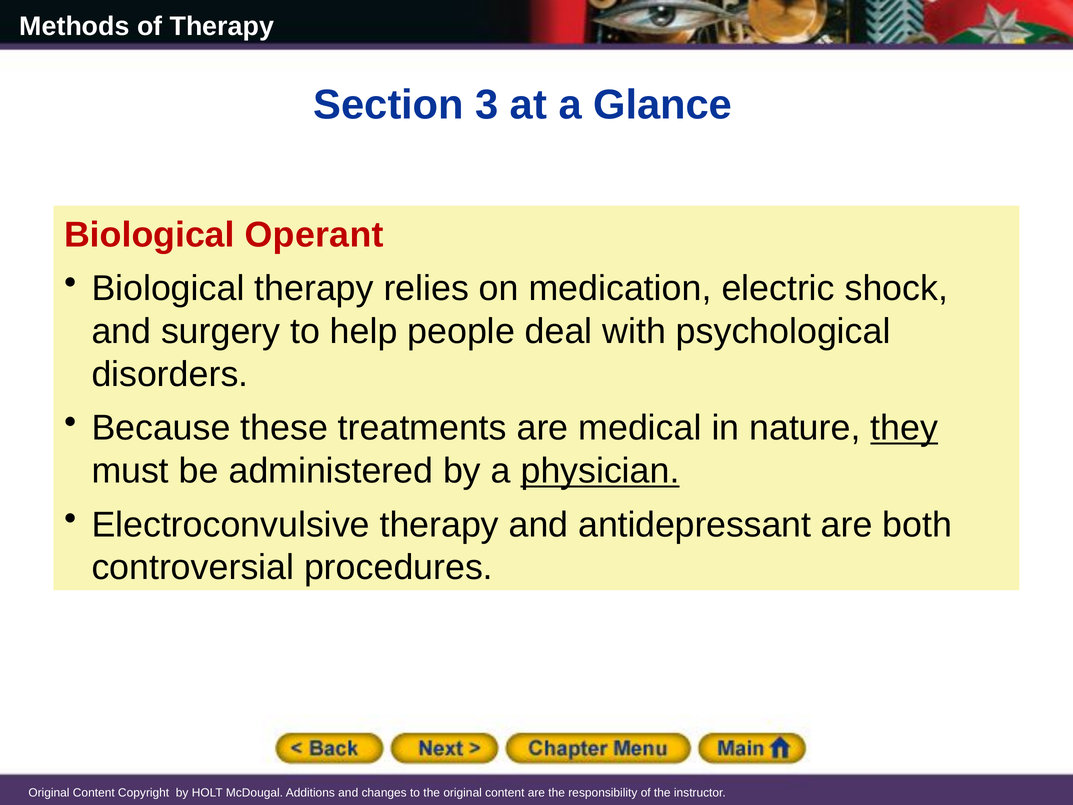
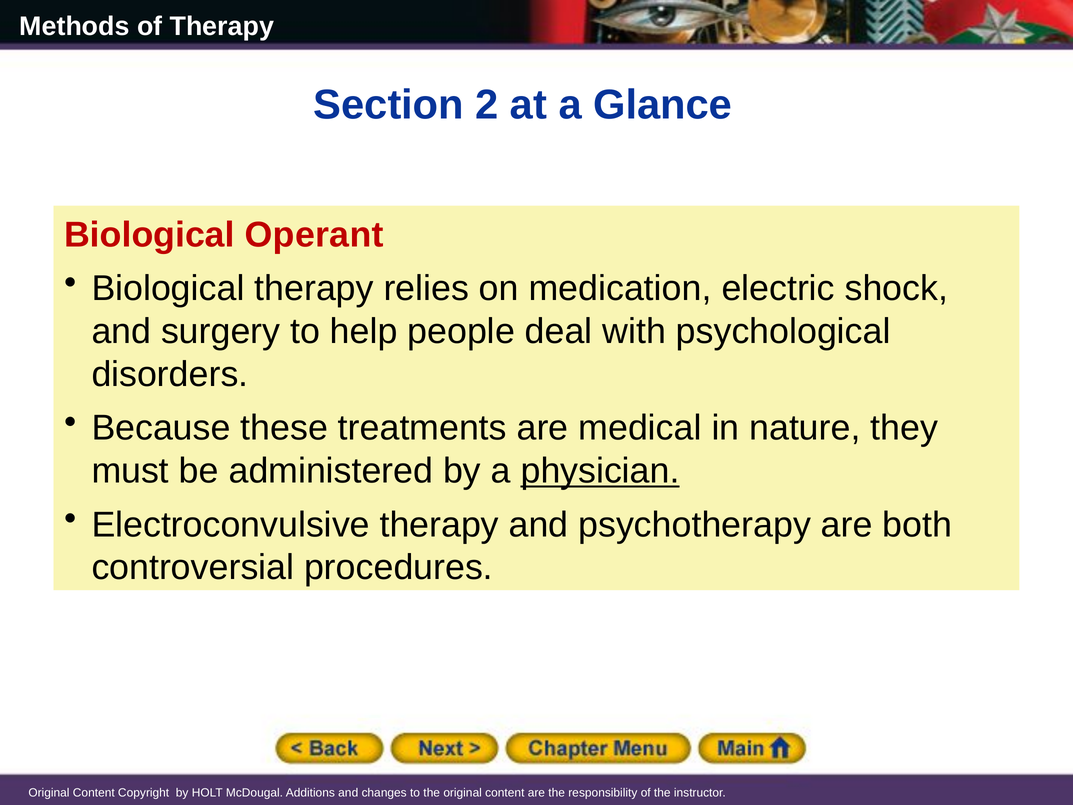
3: 3 -> 2 (487, 105)
they underline: present -> none (904, 428)
antidepressant: antidepressant -> psychotherapy (695, 525)
